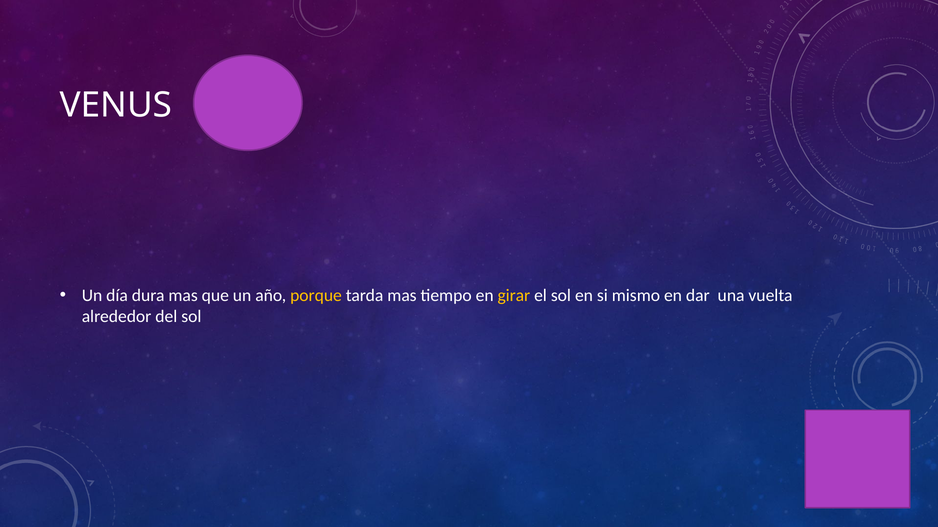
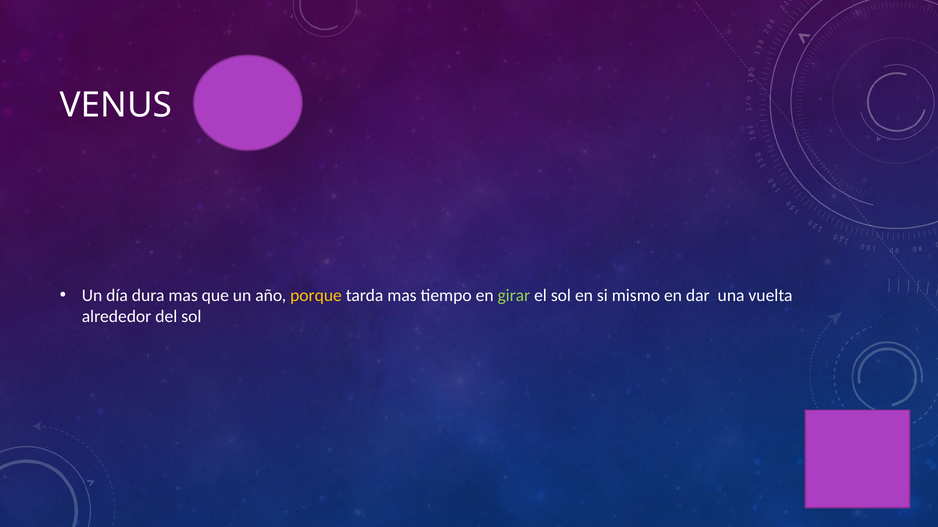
girar colour: yellow -> light green (514, 296)
